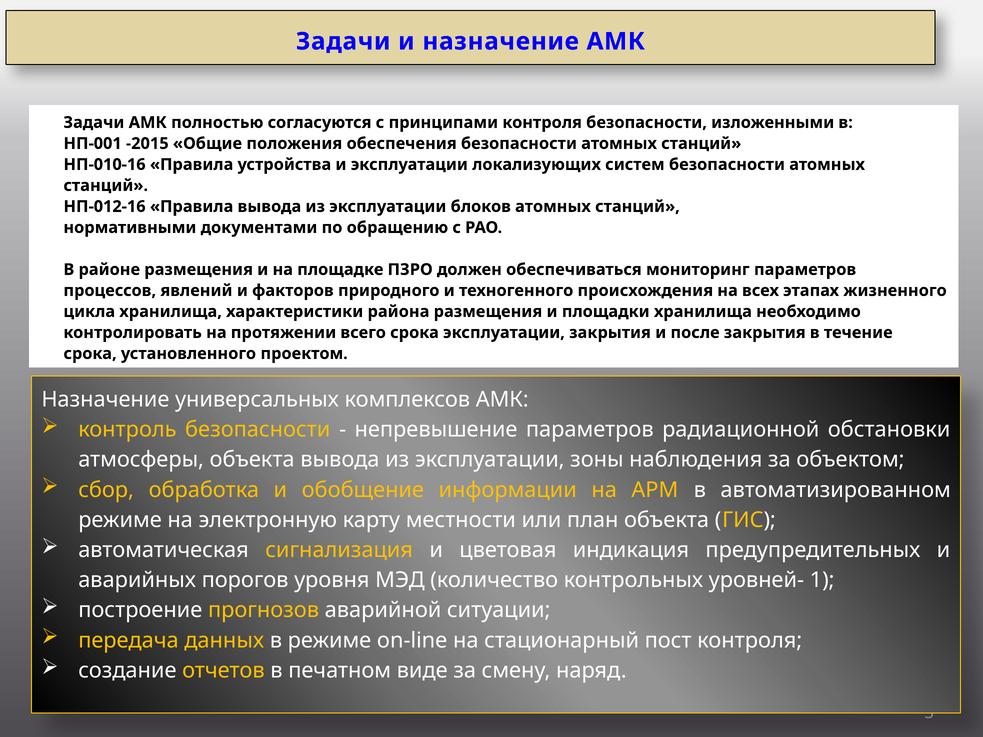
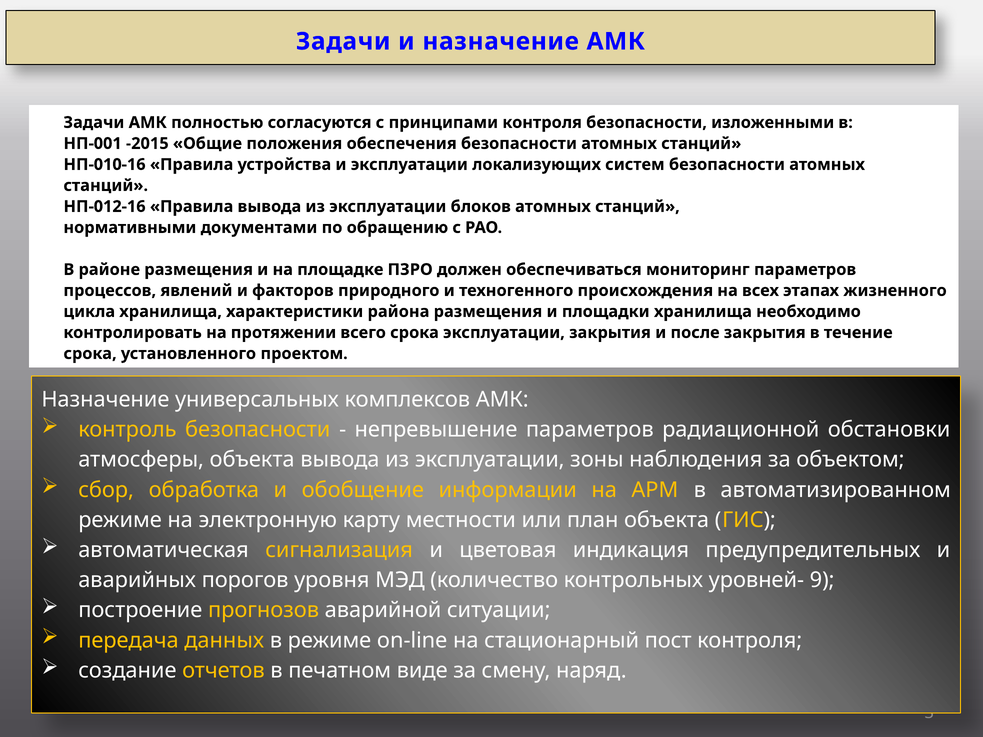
1: 1 -> 9 (822, 580)
